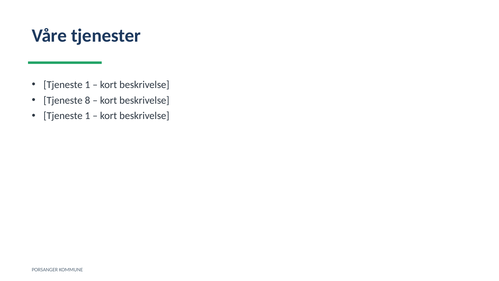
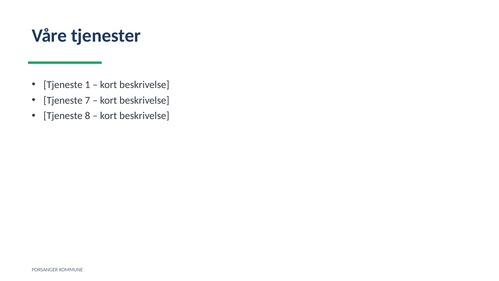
8: 8 -> 7 (87, 100)
1: 1 -> 8 (87, 116)
